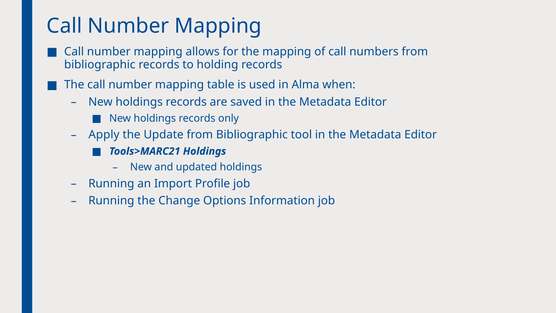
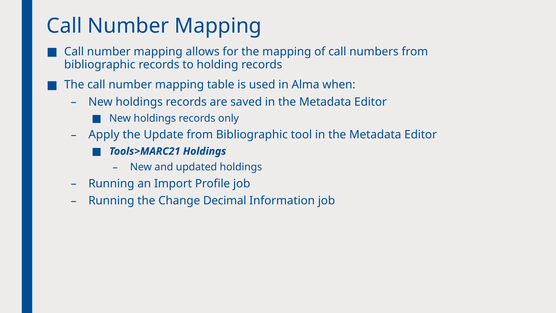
Options: Options -> Decimal (225, 201)
